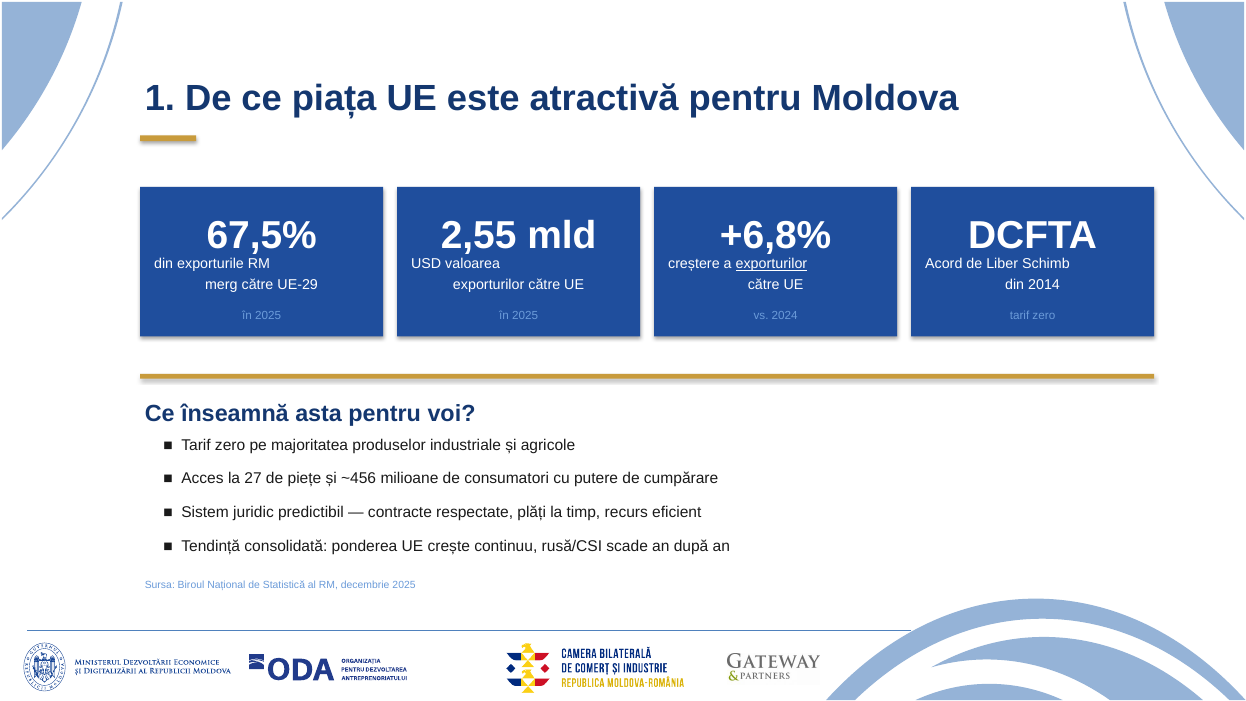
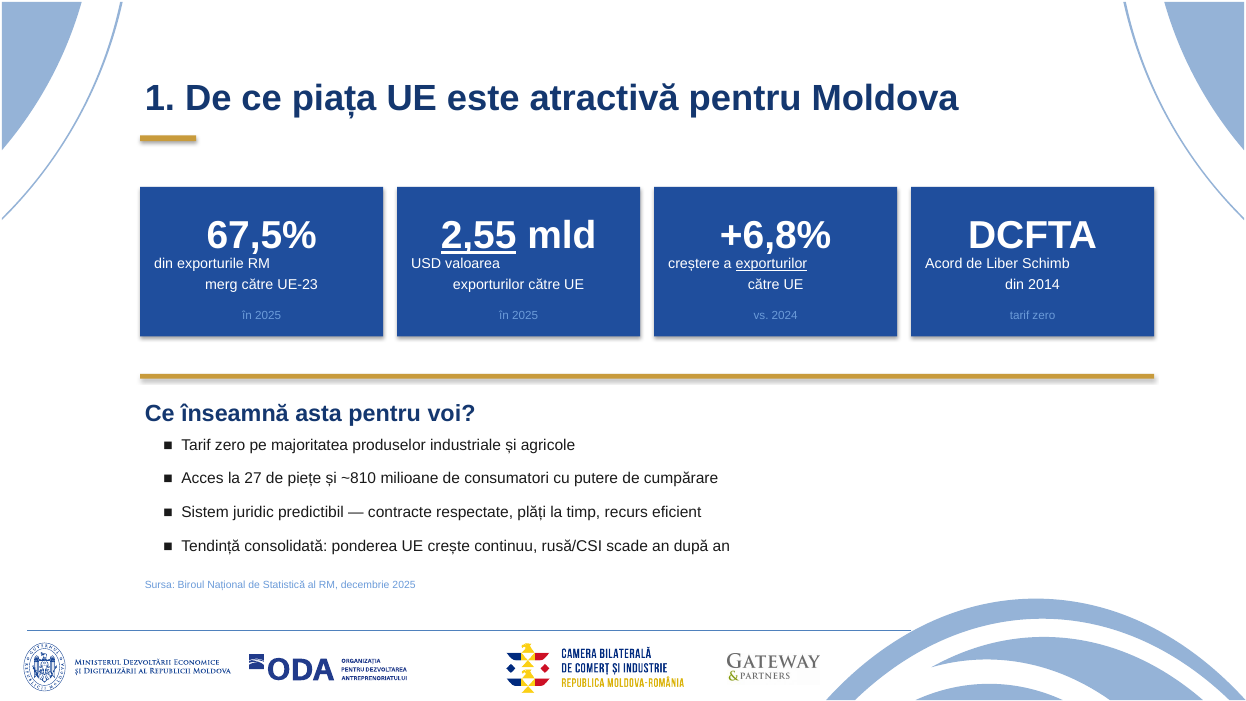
2,55 underline: none -> present (479, 236)
UE-29: UE-29 -> UE-23 (298, 284)
~456: ~456 -> ~810 (359, 479)
